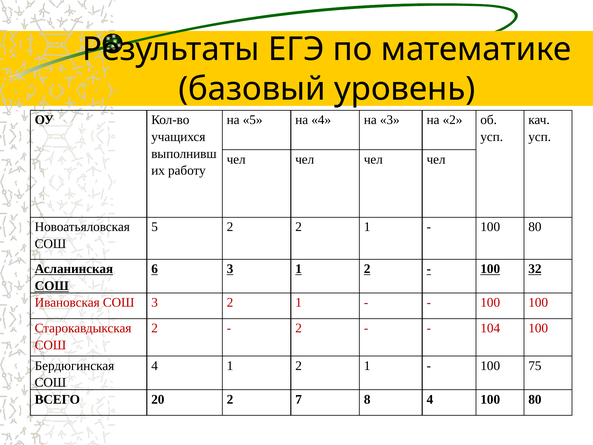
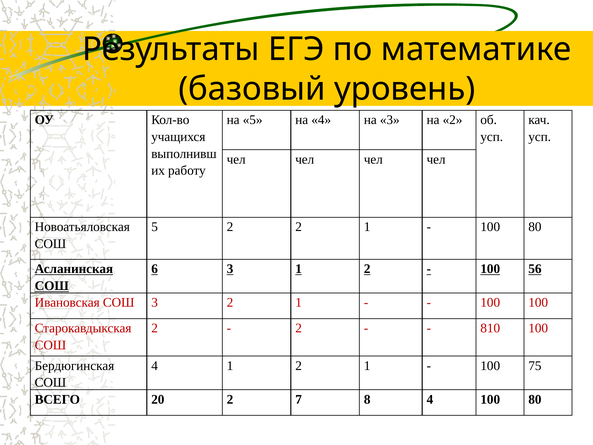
32: 32 -> 56 (535, 269)
104: 104 -> 810 (490, 328)
